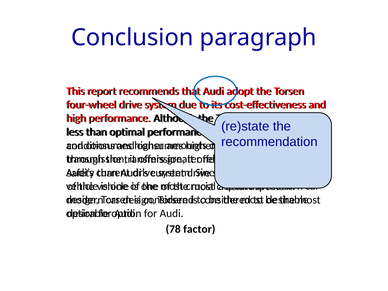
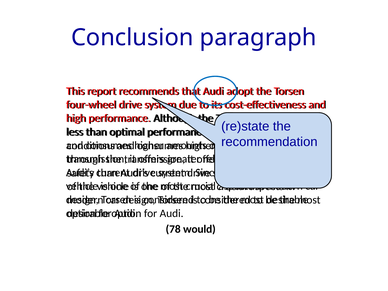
factor: factor -> would (199, 229)
